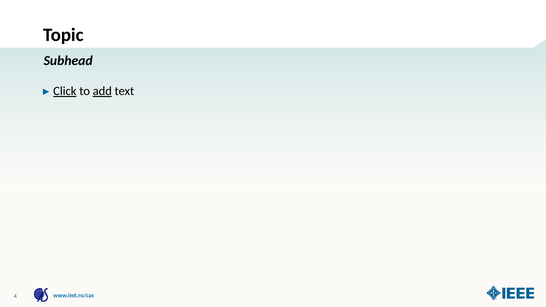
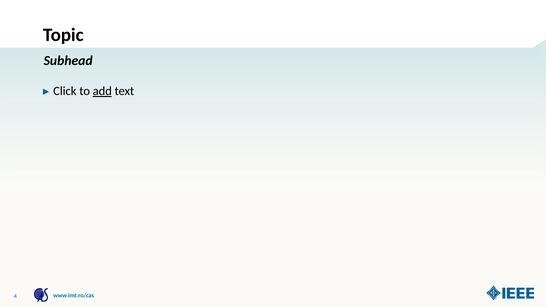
Click underline: present -> none (65, 91)
